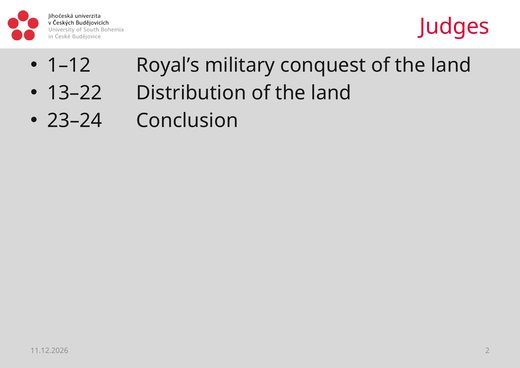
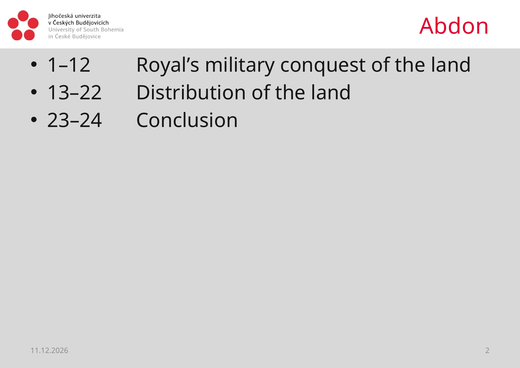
Judges: Judges -> Abdon (454, 26)
